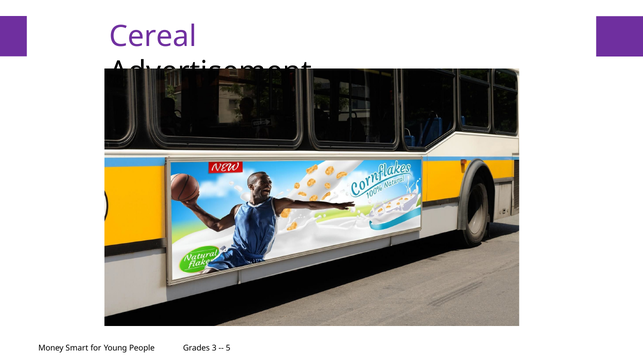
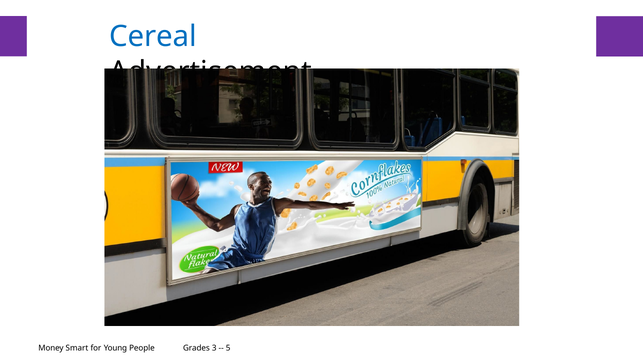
Cereal colour: purple -> blue (153, 37)
